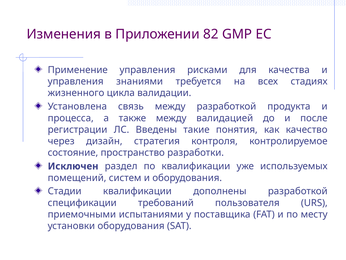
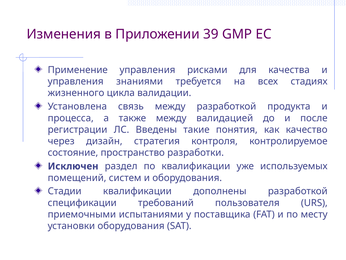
82: 82 -> 39 (211, 34)
